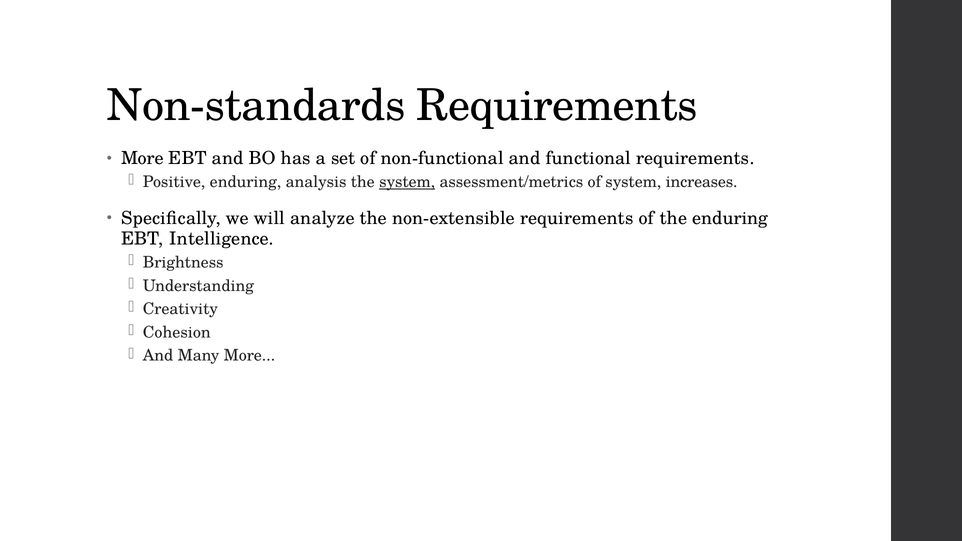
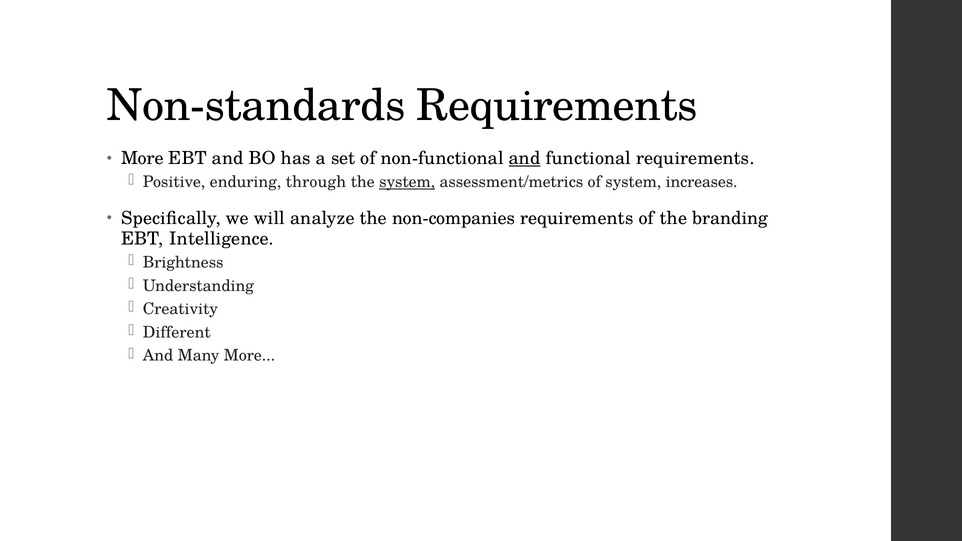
and underline: none -> present (525, 158)
analysis: analysis -> through (316, 182)
non-extensible: non-extensible -> non-companies (454, 218)
the enduring: enduring -> branding (730, 218)
Cohesion: Cohesion -> Different (177, 332)
